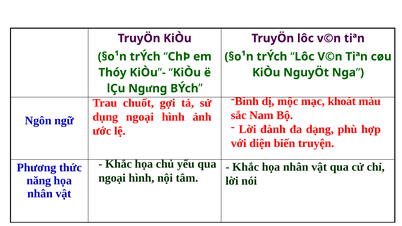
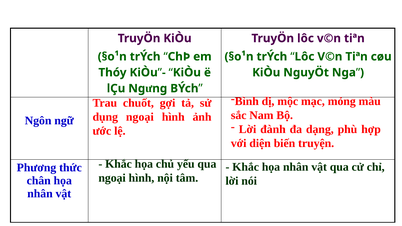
khoát: khoát -> mỏng (342, 101)
năng: năng -> chân (39, 181)
